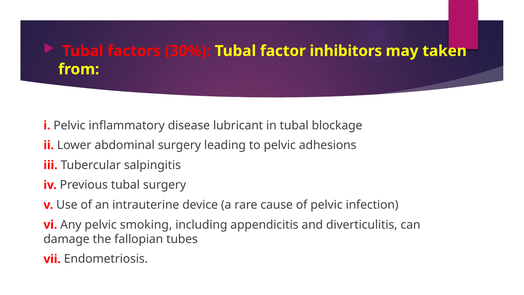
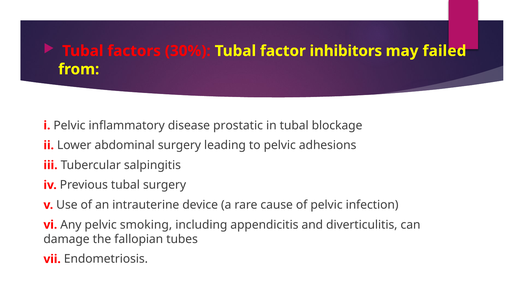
taken: taken -> failed (444, 51)
lubricant: lubricant -> prostatic (238, 125)
